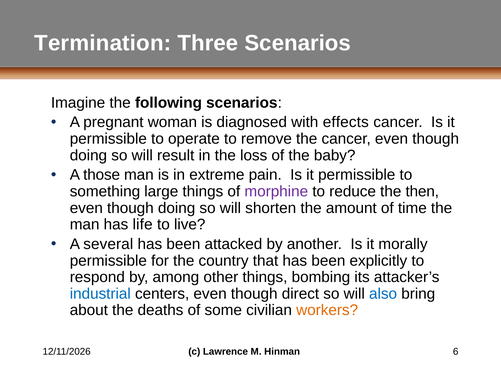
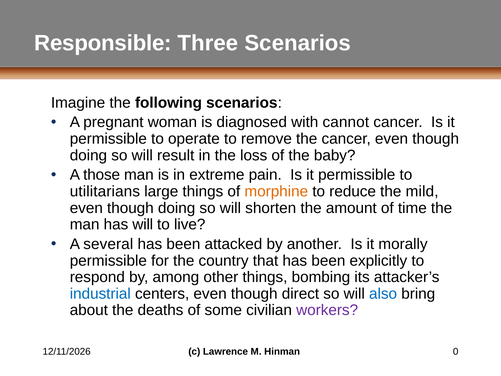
Termination: Termination -> Responsible (103, 43)
effects: effects -> cannot (346, 122)
something: something -> utilitarians (105, 191)
morphine colour: purple -> orange (276, 191)
then: then -> mild (422, 191)
has life: life -> will (143, 224)
workers colour: orange -> purple (327, 310)
6: 6 -> 0 (456, 351)
